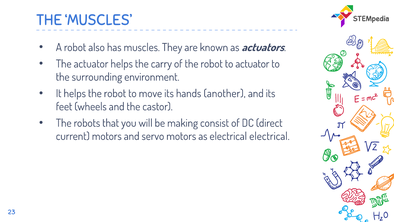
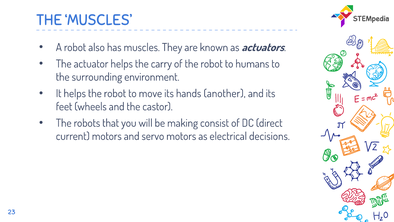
to actuator: actuator -> humans (252, 64)
electrical electrical: electrical -> decisions (269, 136)
